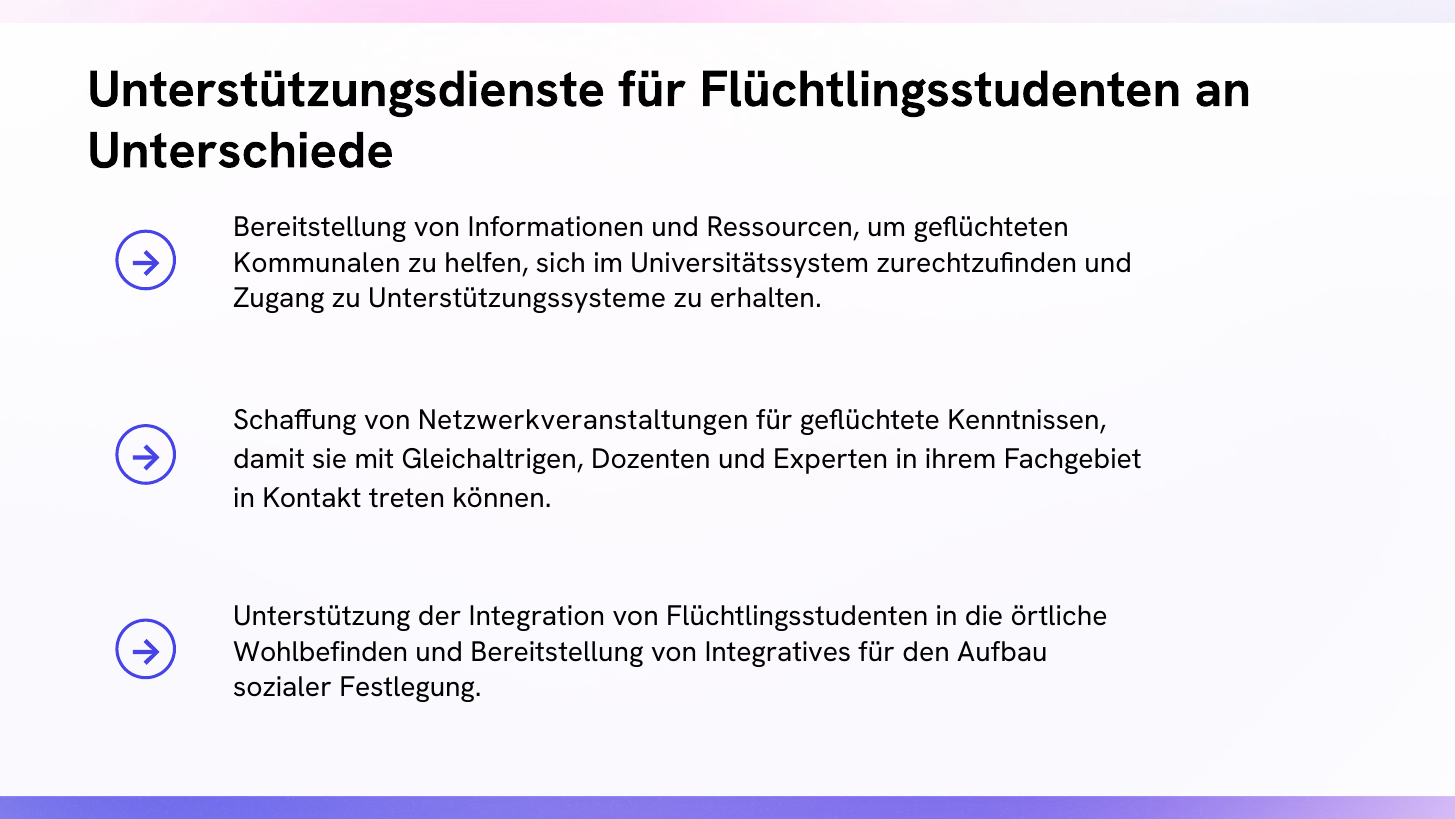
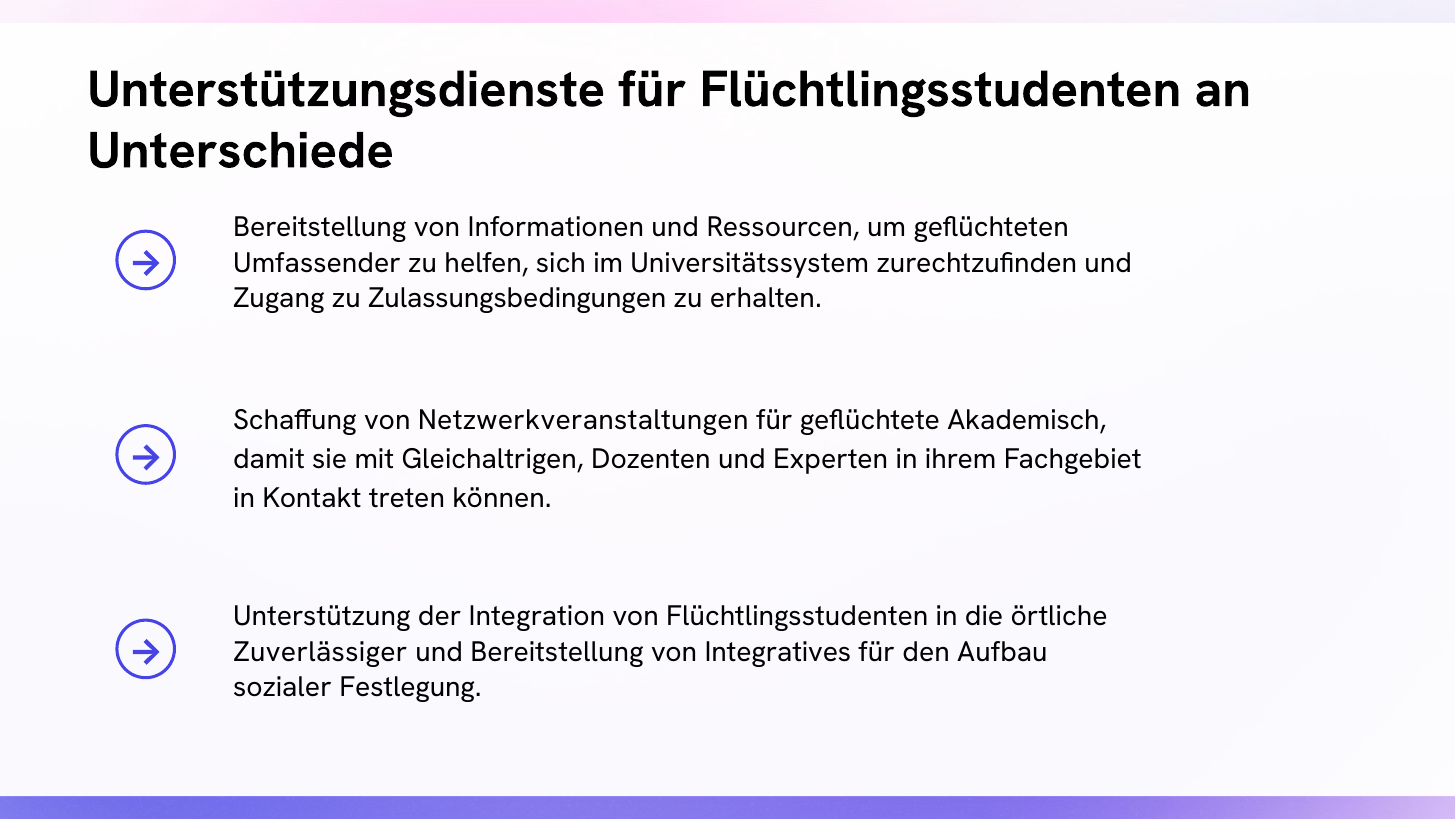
Kommunalen: Kommunalen -> Umfassender (317, 263)
Unterstützungssysteme: Unterstützungssysteme -> Zulassungsbedingungen (517, 298)
Kenntnissen: Kenntnissen -> Akademisch (1027, 420)
Wohlbefinden: Wohlbefinden -> Zuverlässiger (320, 651)
